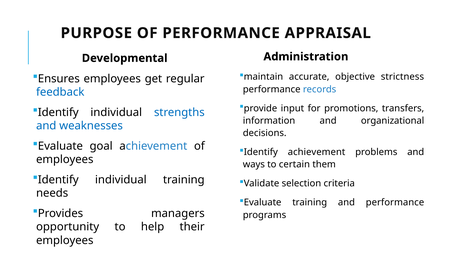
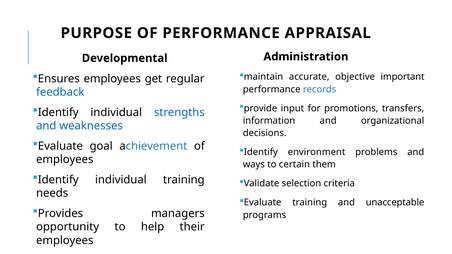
strictness: strictness -> important (403, 77)
Identify achievement: achievement -> environment (317, 152)
and performance: performance -> unacceptable (395, 203)
